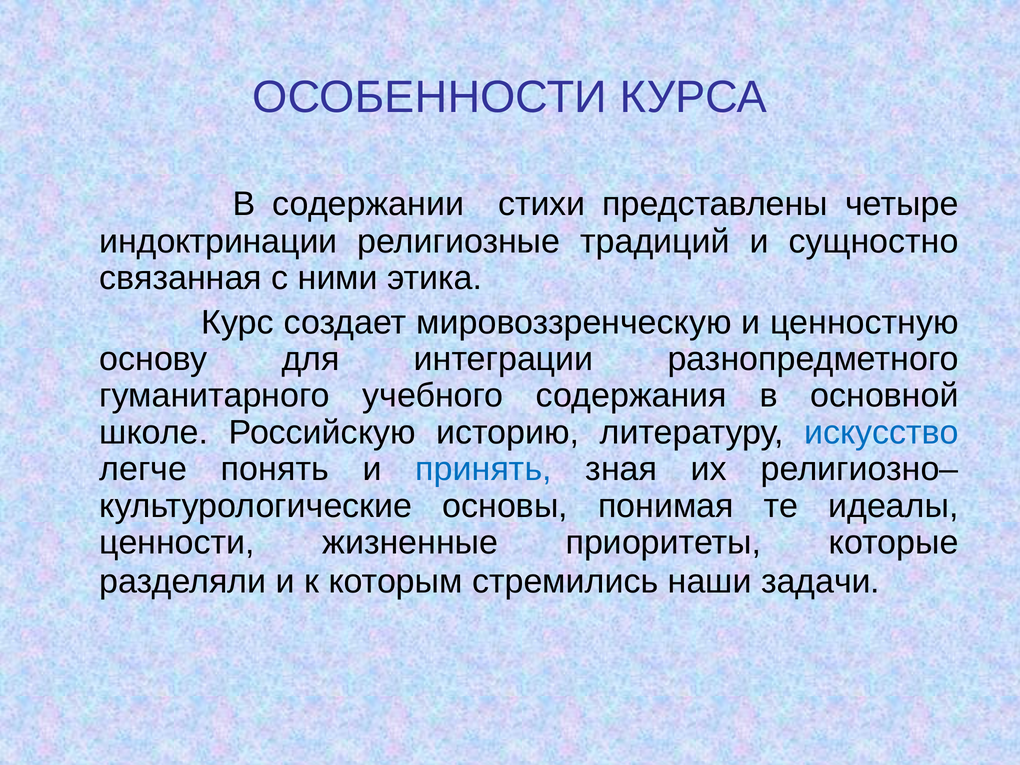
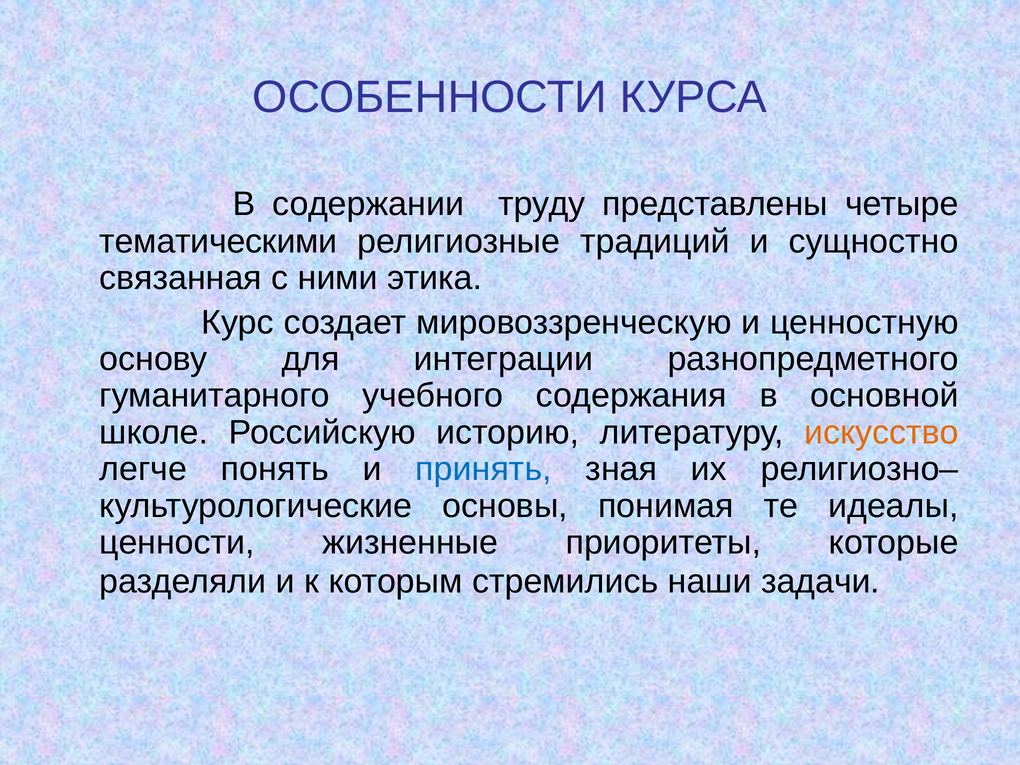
стихи: стихи -> труду (542, 204)
индоктринации: индоктринации -> тематическими (218, 242)
искусство colour: blue -> orange (882, 432)
